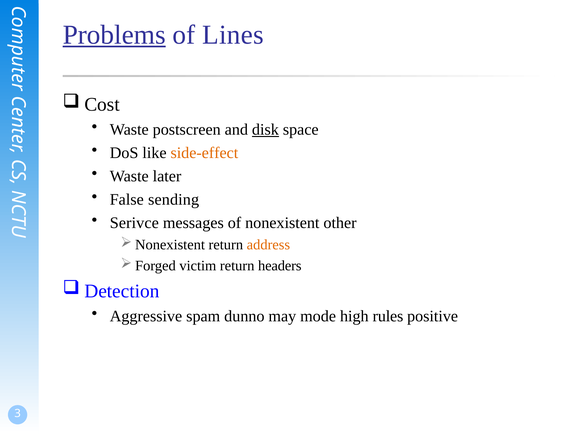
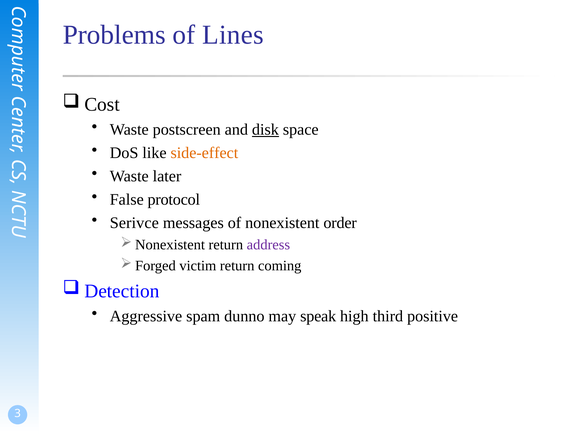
Problems underline: present -> none (114, 35)
sending: sending -> protocol (174, 200)
other: other -> order (340, 223)
address colour: orange -> purple (268, 245)
headers: headers -> coming (280, 266)
mode: mode -> speak (318, 316)
rules: rules -> third (388, 316)
